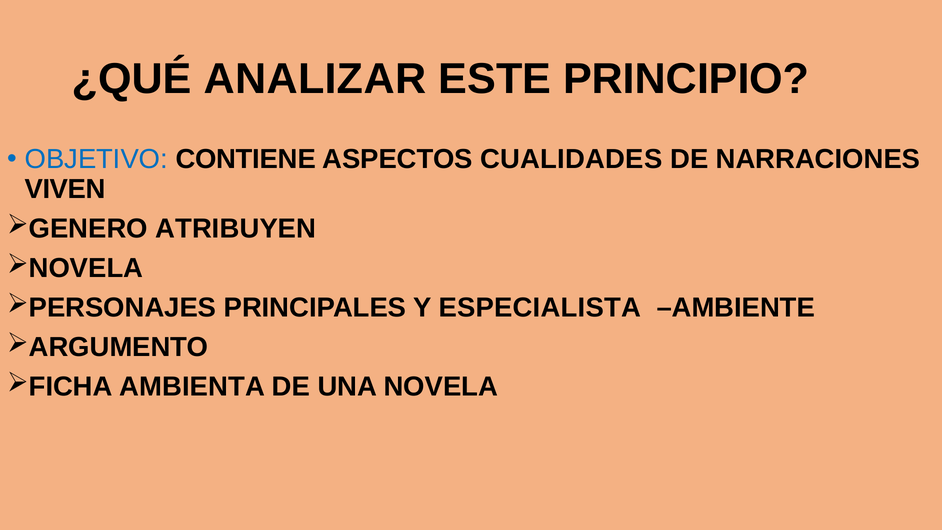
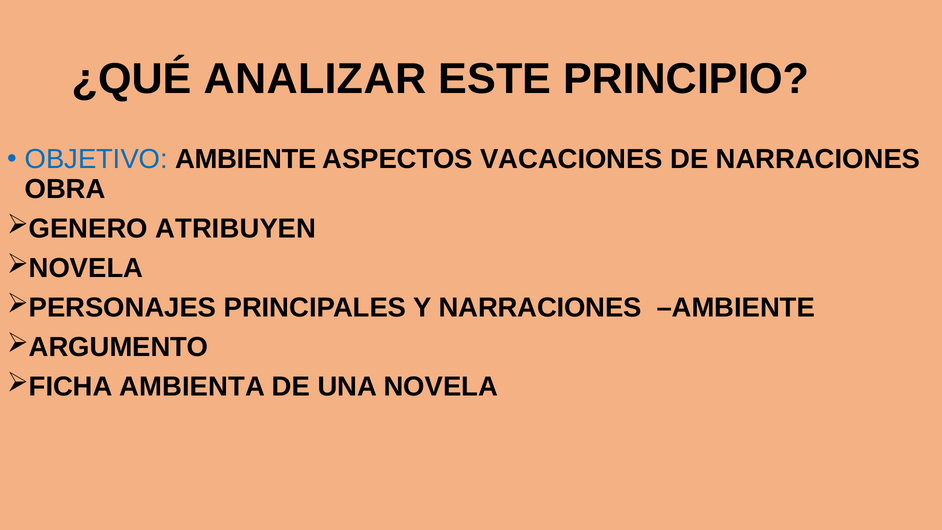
OBJETIVO CONTIENE: CONTIENE -> AMBIENTE (246, 159)
CUALIDADES: CUALIDADES -> VACACIONES (571, 159)
VIVEN: VIVEN -> OBRA (65, 189)
Y ESPECIALISTA: ESPECIALISTA -> NARRACIONES (540, 307)
